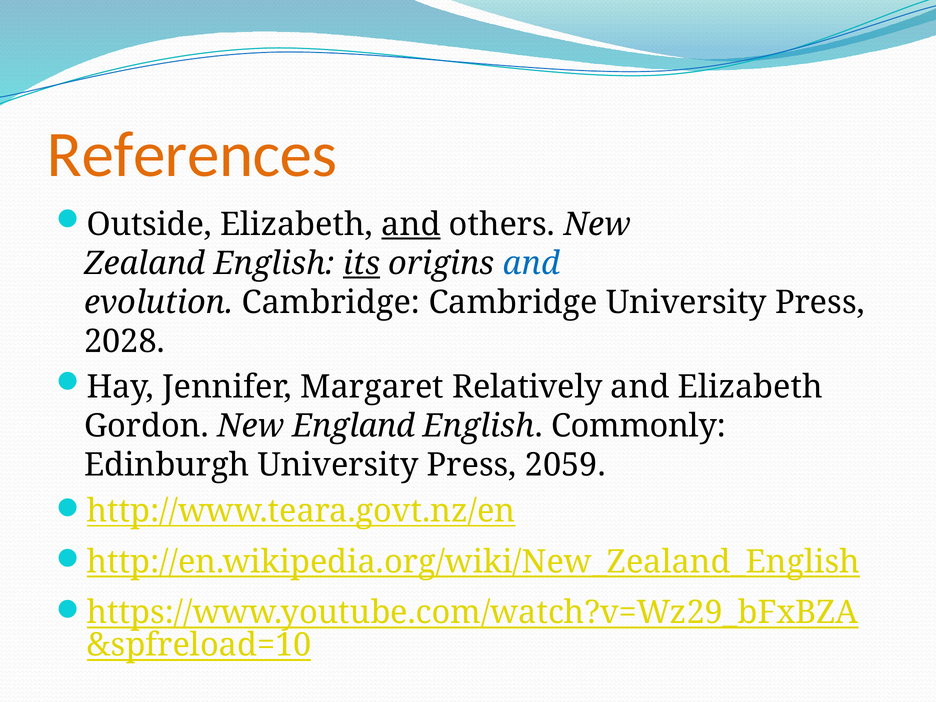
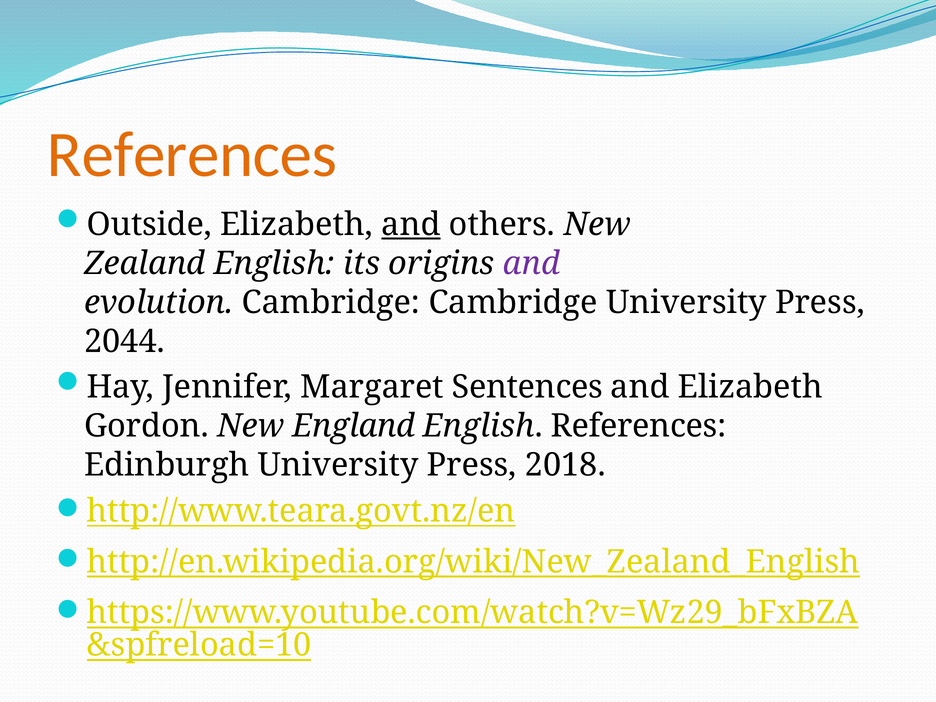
its underline: present -> none (362, 263)
and colour: blue -> purple (531, 263)
2028: 2028 -> 2044 (124, 341)
Relatively: Relatively -> Sentences (527, 387)
English Commonly: Commonly -> References (639, 426)
2059: 2059 -> 2018 (565, 465)
